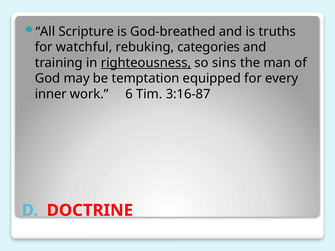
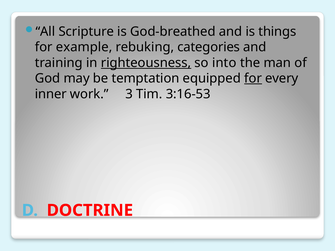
truths: truths -> things (277, 32)
watchful: watchful -> example (84, 47)
sins: sins -> into (224, 63)
for underline: none -> present (253, 78)
6: 6 -> 3 (129, 94)
3:16-87: 3:16-87 -> 3:16-53 (188, 94)
